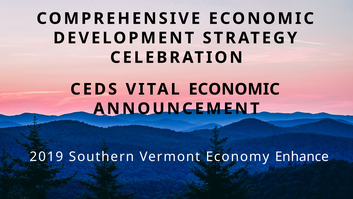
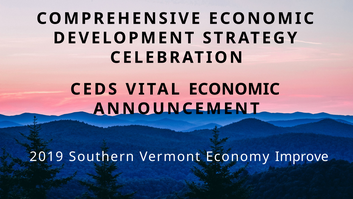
Enhance: Enhance -> Improve (302, 156)
